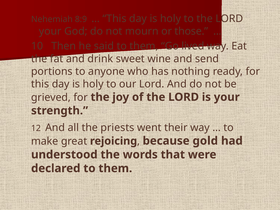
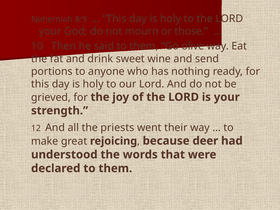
lived: lived -> olive (193, 46)
gold: gold -> deer (205, 141)
